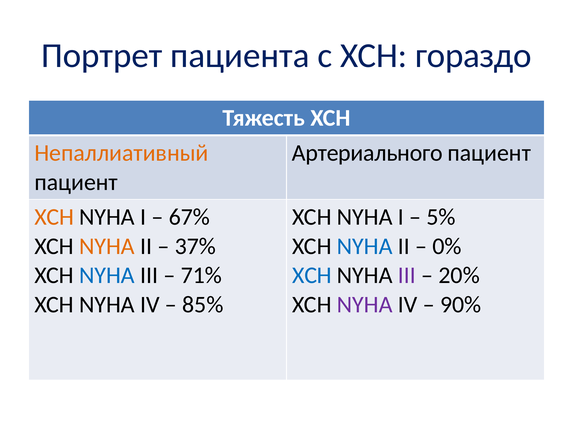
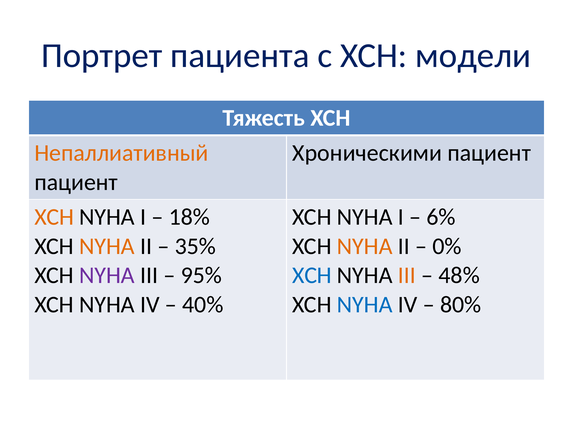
гораздо: гораздо -> модели (473, 55)
Артериального: Артериального -> Хроническими (367, 153)
67%: 67% -> 18% (189, 217)
5%: 5% -> 6% (441, 217)
37%: 37% -> 35% (195, 246)
NYHA colour: blue -> orange (365, 246)
NYHA colour: blue -> purple (107, 275)
71%: 71% -> 95% (201, 275)
III colour: purple -> orange (407, 275)
20%: 20% -> 48% (459, 275)
85%: 85% -> 40% (203, 304)
NYHA colour: purple -> blue (365, 304)
90%: 90% -> 80% (461, 304)
